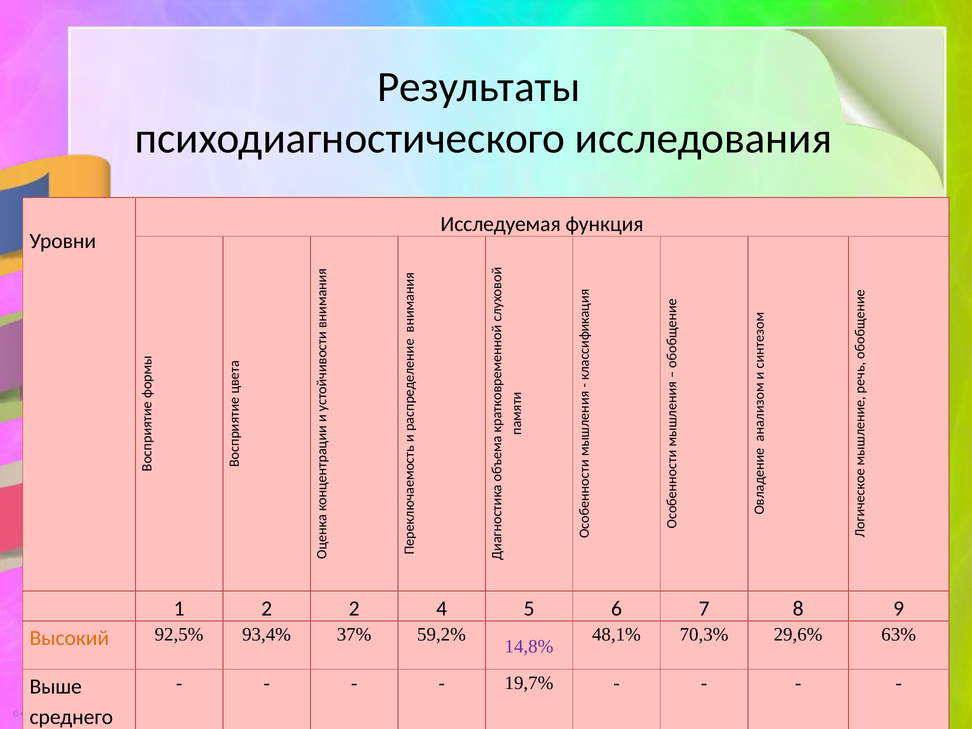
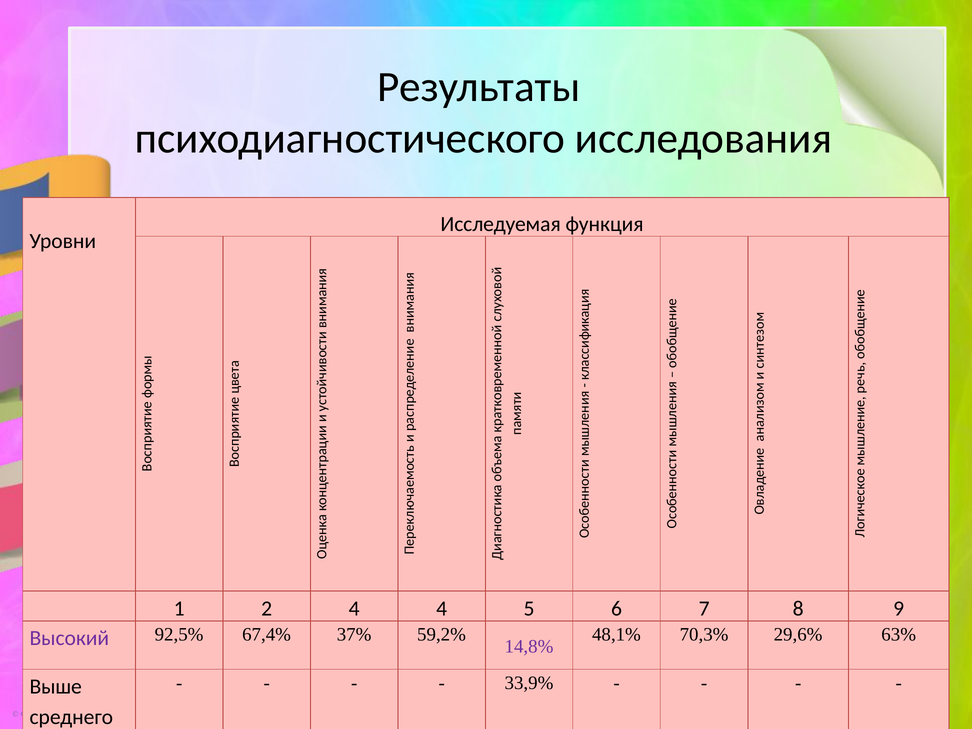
2 2: 2 -> 4 (354, 608)
Высокий colour: orange -> purple (69, 638)
93,4%: 93,4% -> 67,4% (267, 635)
19,7%: 19,7% -> 33,9% (529, 683)
